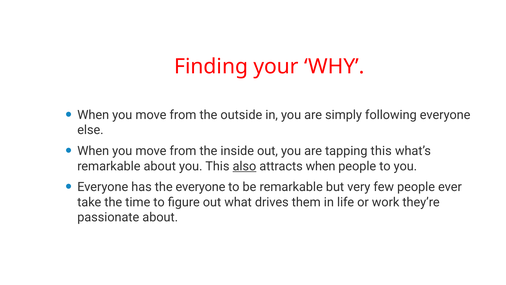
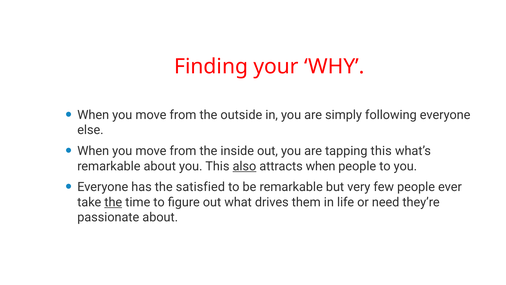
the everyone: everyone -> satisfied (200, 187)
the underline: none -> present (113, 202)
work: work -> need (386, 202)
